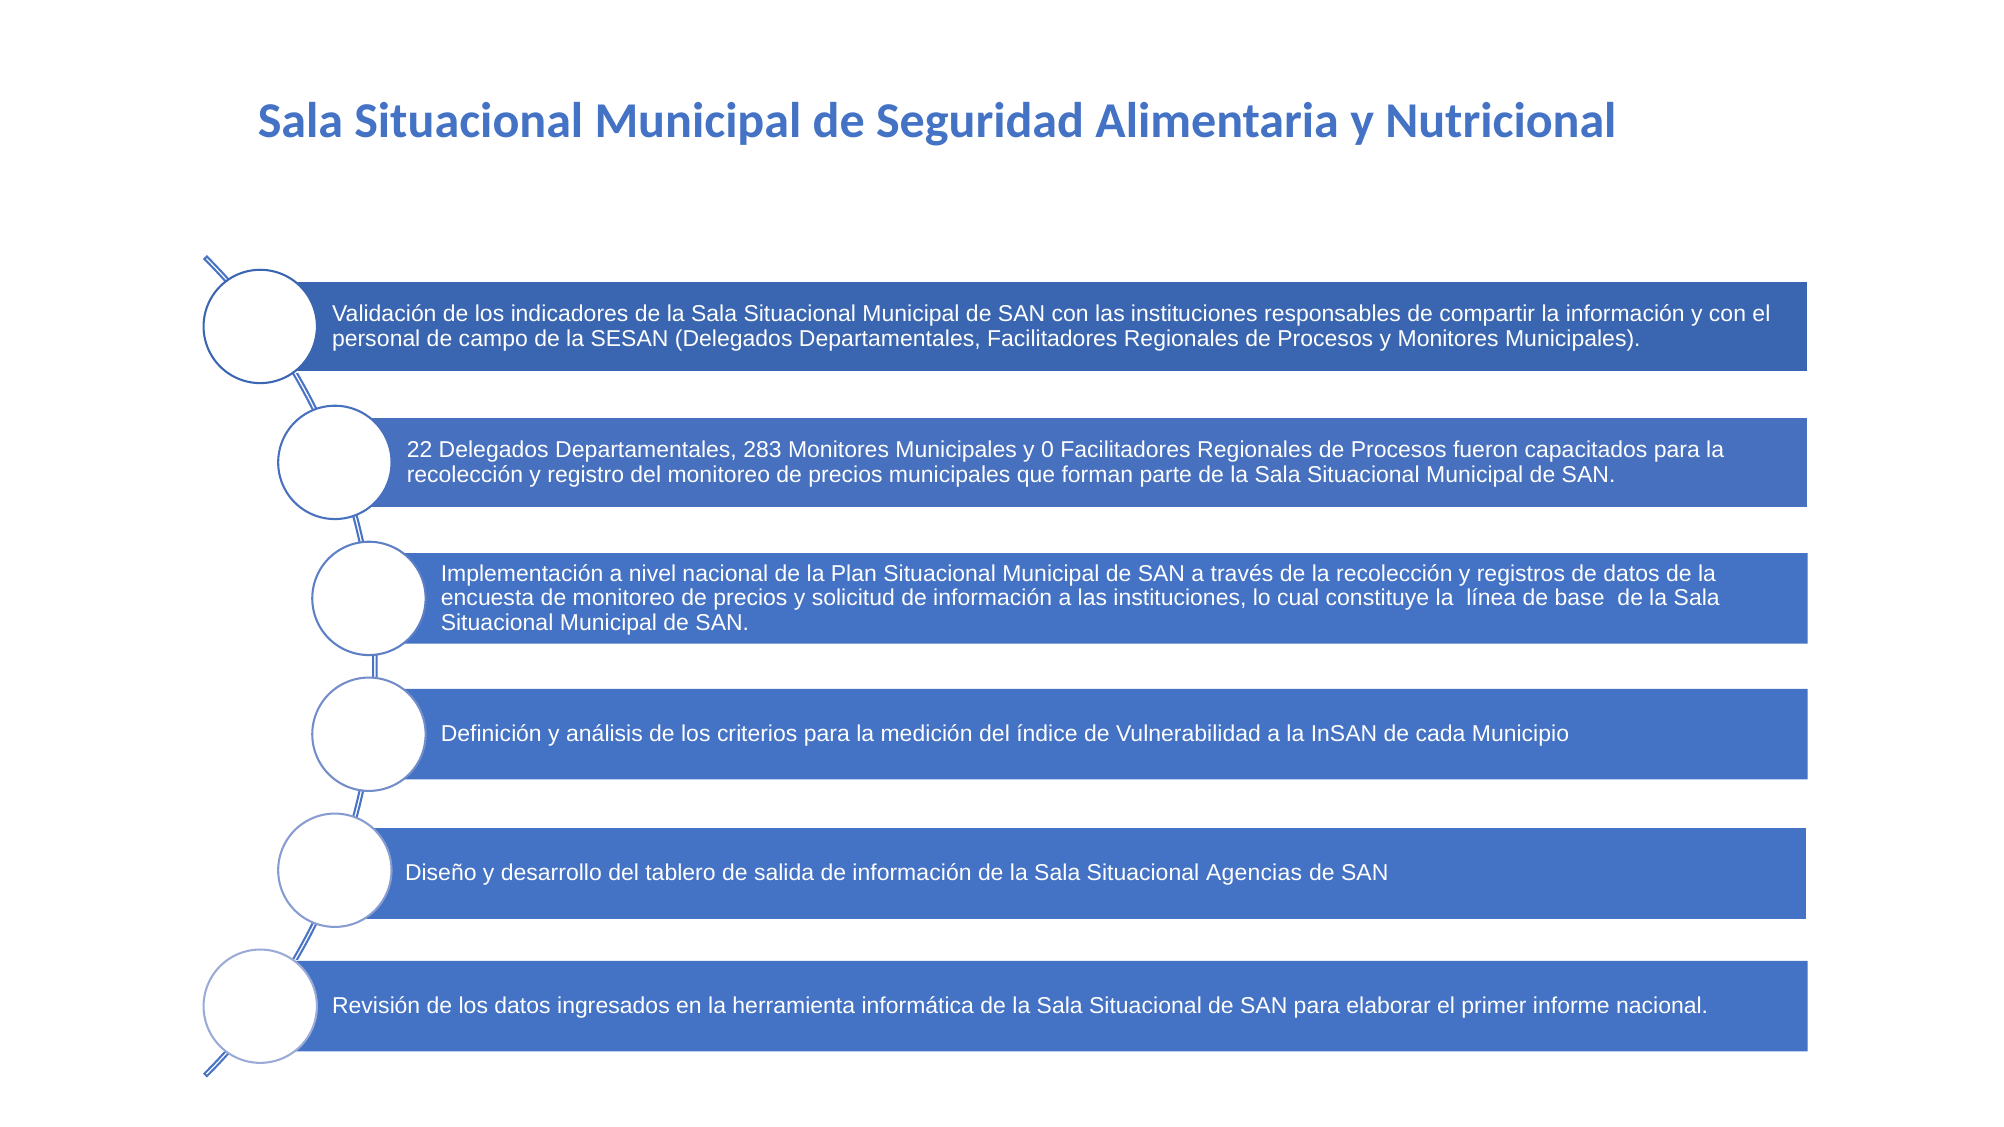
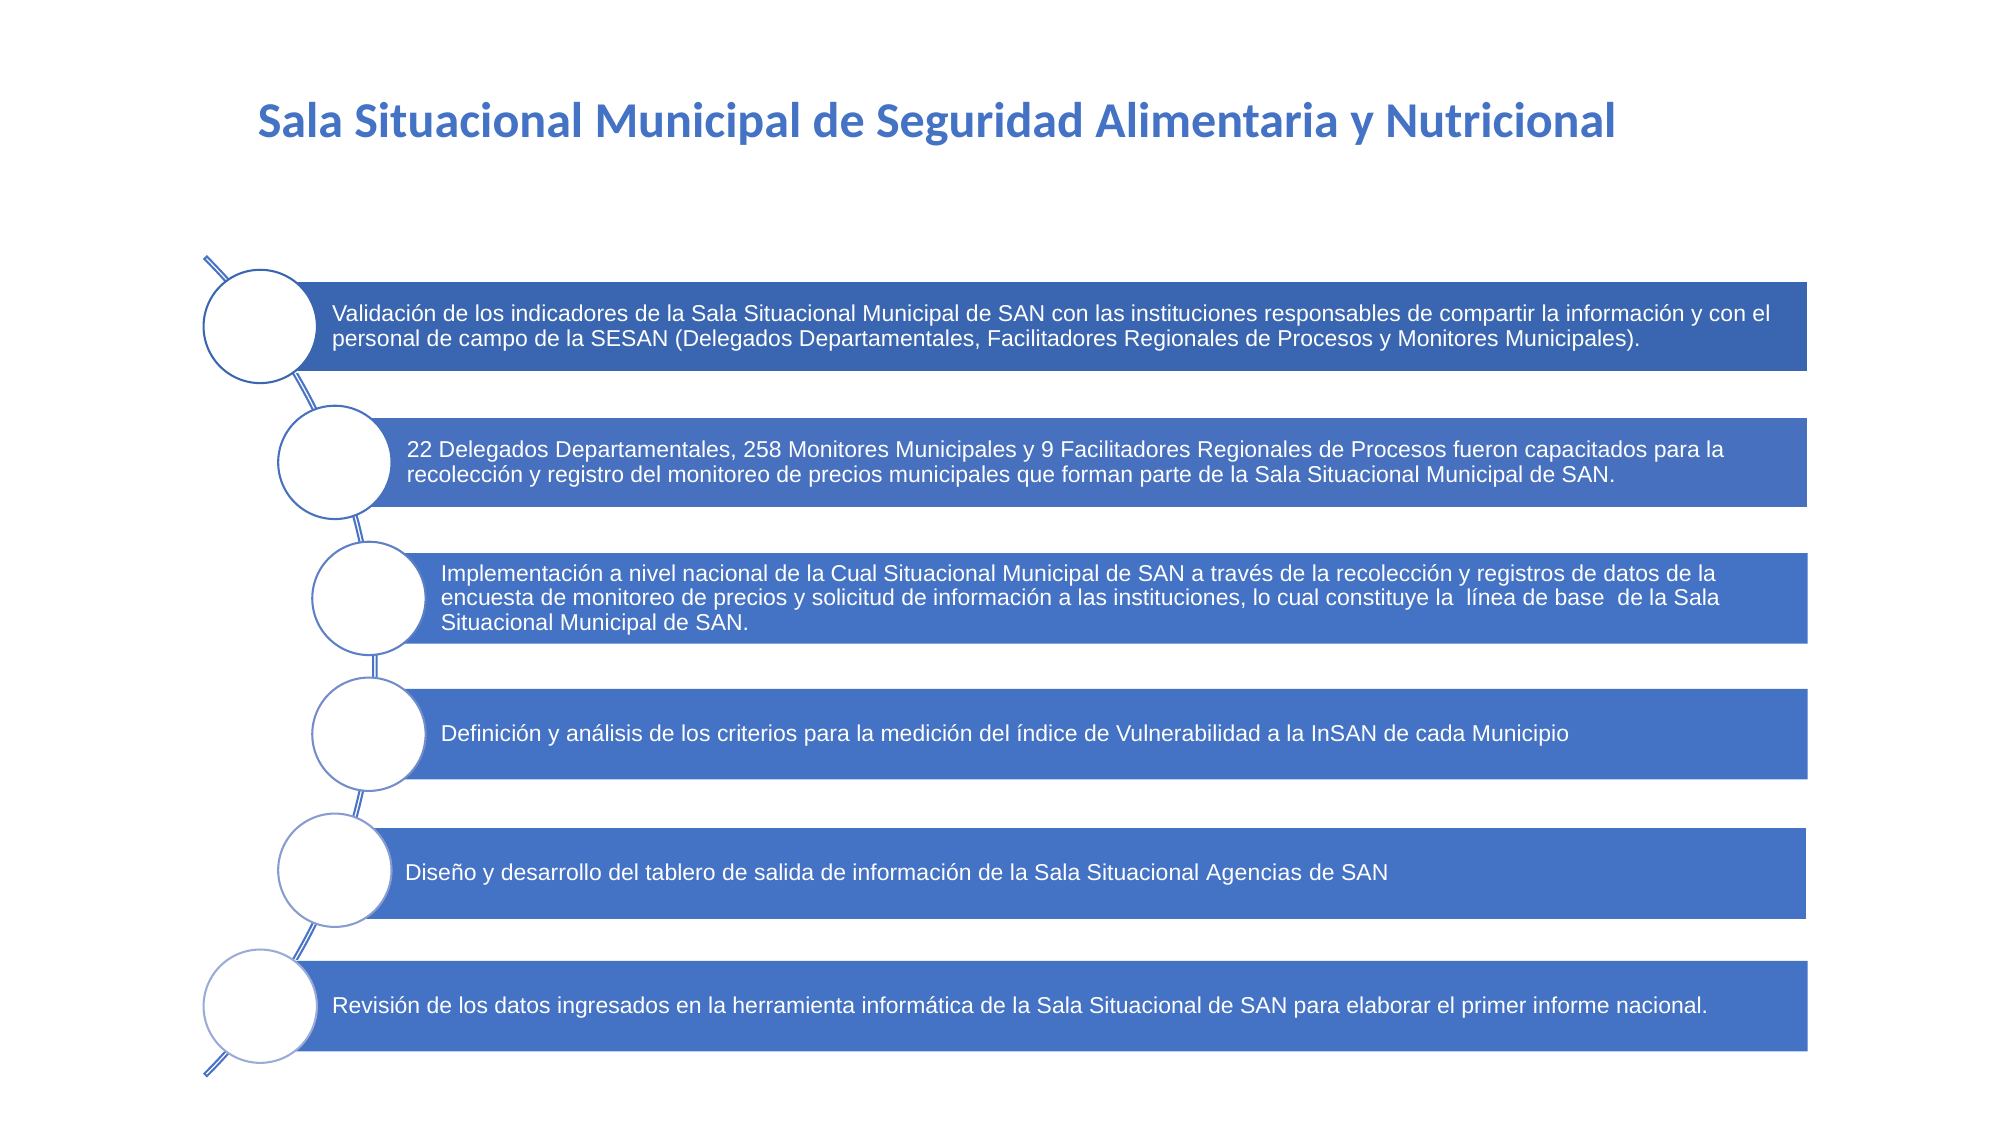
283: 283 -> 258 (762, 450)
0: 0 -> 9 (1048, 450)
la Plan: Plan -> Cual (854, 574)
